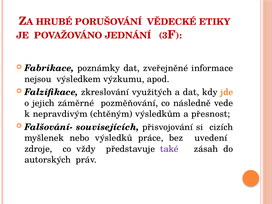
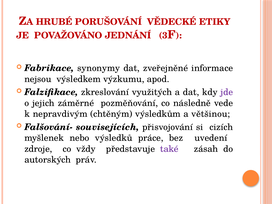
poznámky: poznámky -> synonymy (99, 68)
jde colour: orange -> purple (227, 92)
přesnost: přesnost -> většinou (211, 114)
